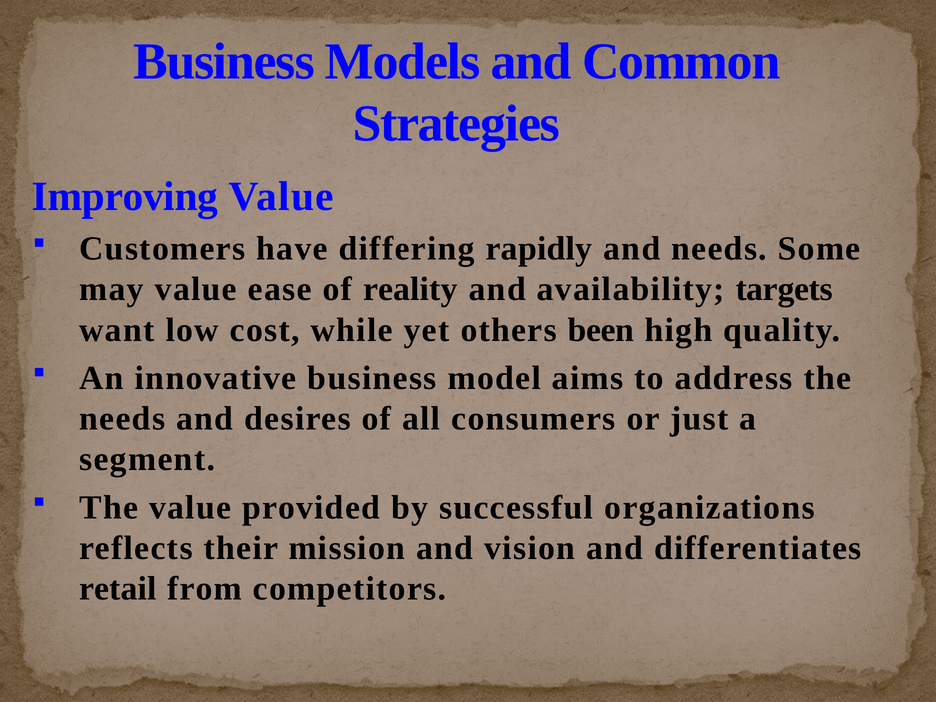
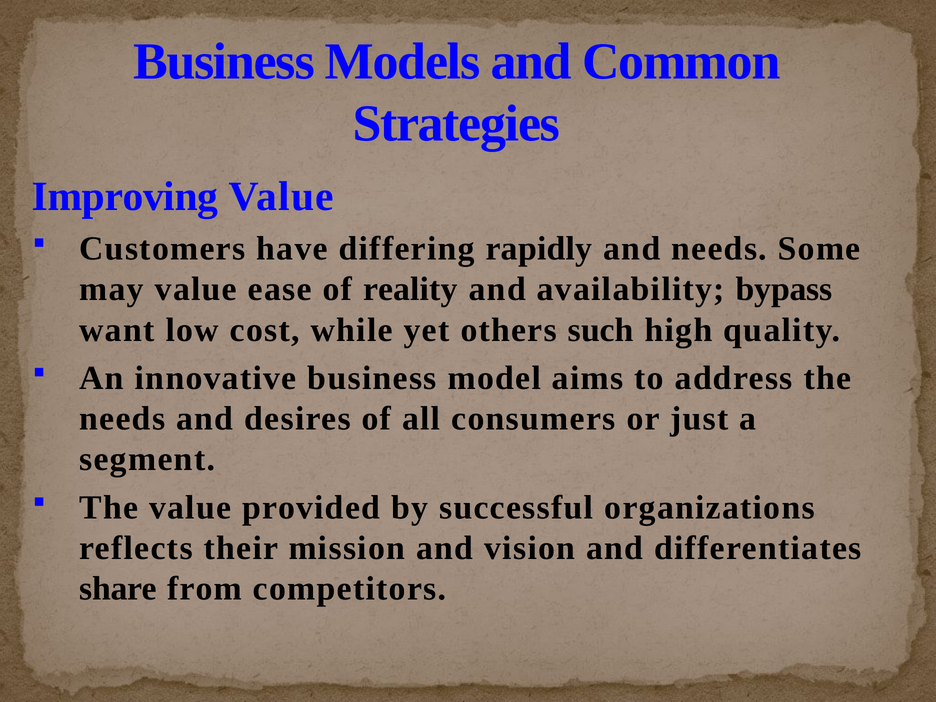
targets: targets -> bypass (784, 289)
been: been -> such (601, 330)
retail: retail -> share (118, 589)
